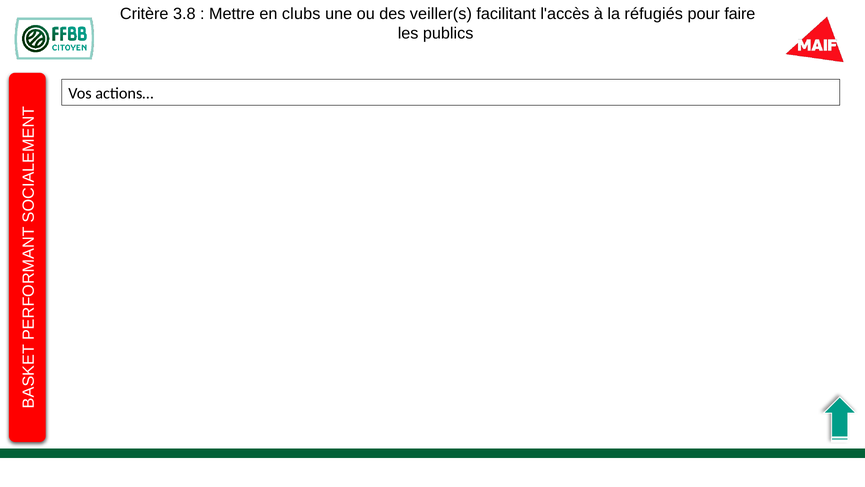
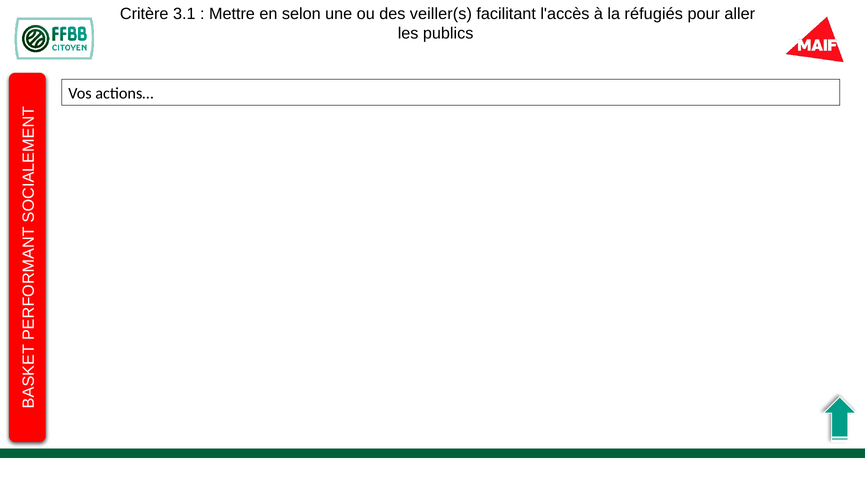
3.8: 3.8 -> 3.1 (184, 14)
clubs: clubs -> selon (301, 14)
faire: faire -> aller (740, 14)
